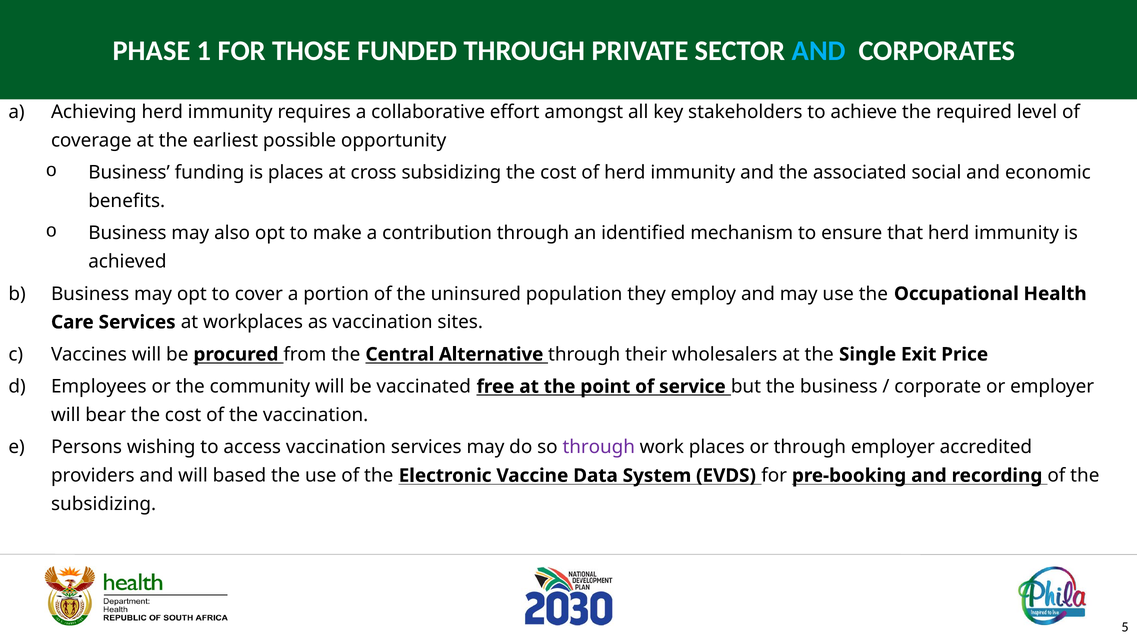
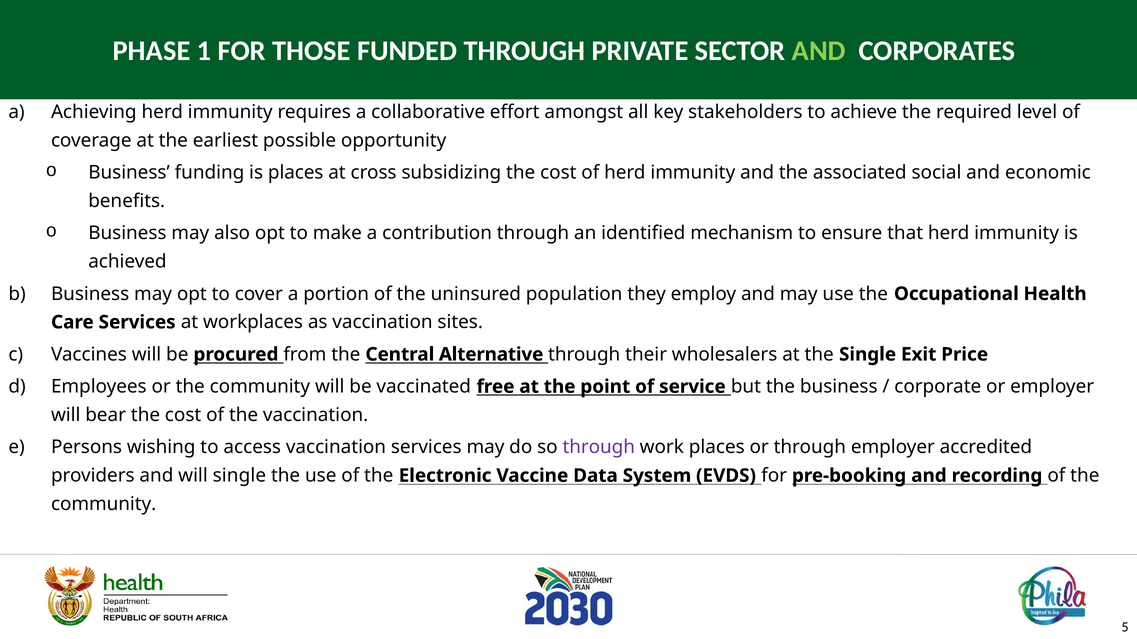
AND colour: light blue -> light green (819, 51)
will based: based -> single (239, 476)
subsidizing: subsidizing -> community (104, 504)
